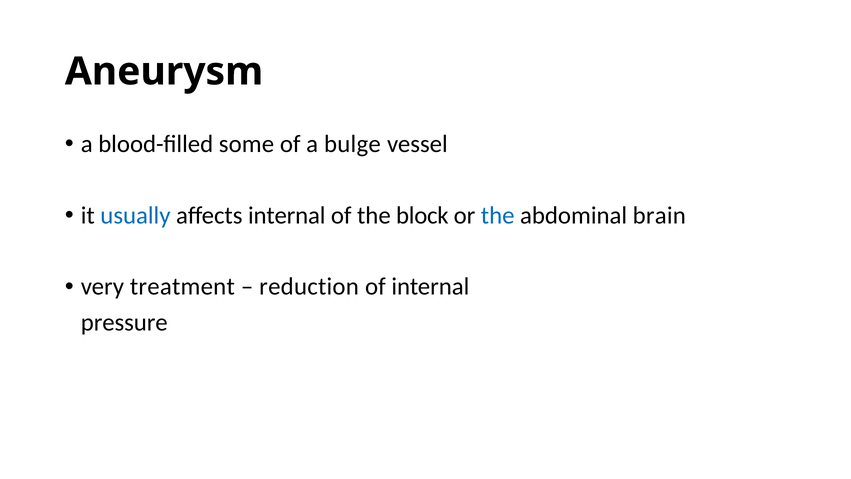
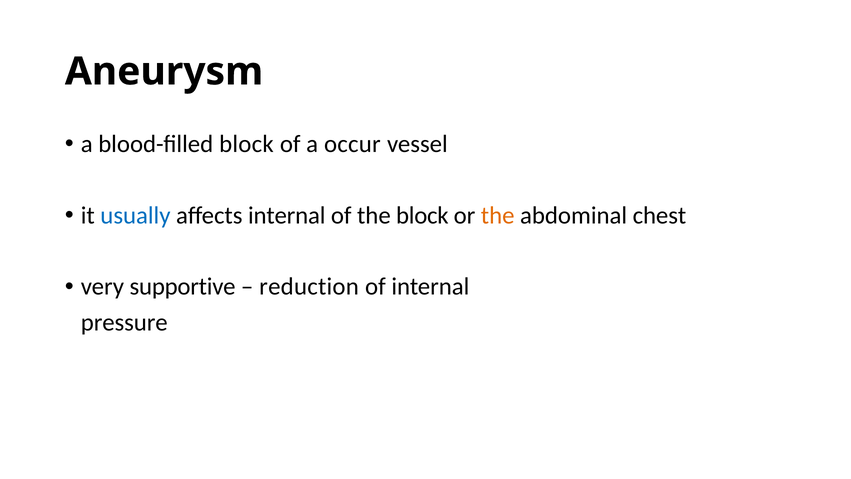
blood-filled some: some -> block (246, 144)
bulge: bulge -> occur (352, 144)
the colour: blue -> orange (498, 215)
brain: brain -> chest (659, 215)
treatment: treatment -> supportive (183, 287)
